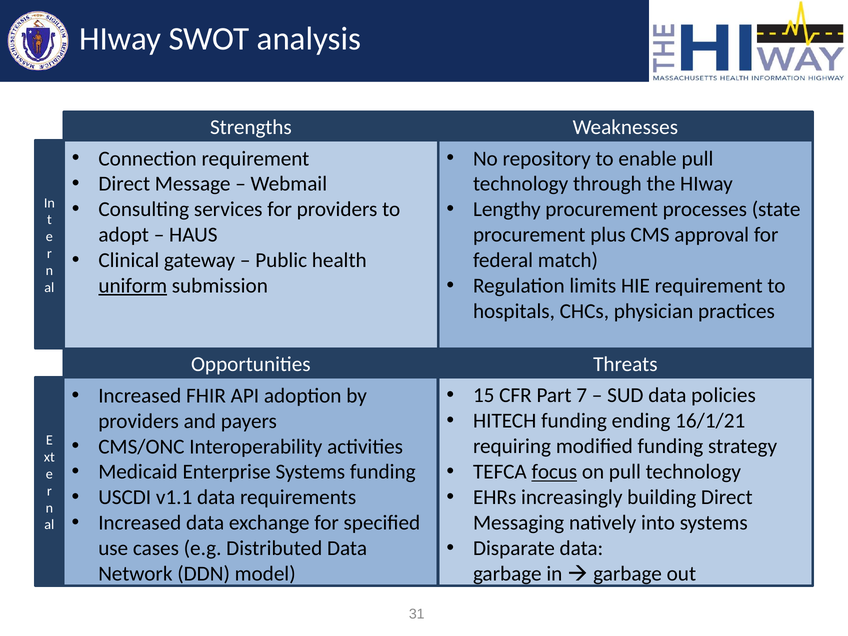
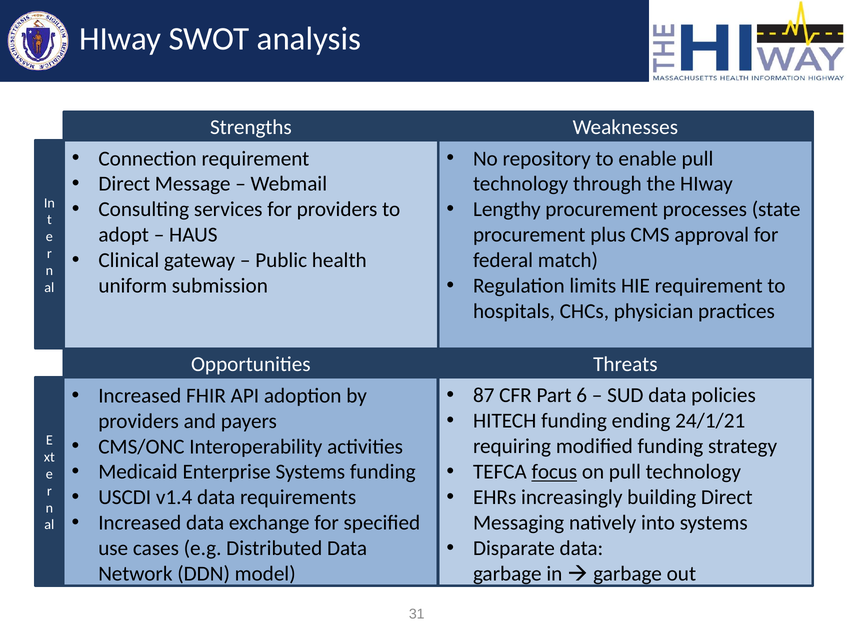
uniform underline: present -> none (133, 286)
15: 15 -> 87 (484, 396)
7: 7 -> 6 (582, 396)
16/1/21: 16/1/21 -> 24/1/21 (710, 421)
v1.1: v1.1 -> v1.4 (174, 497)
